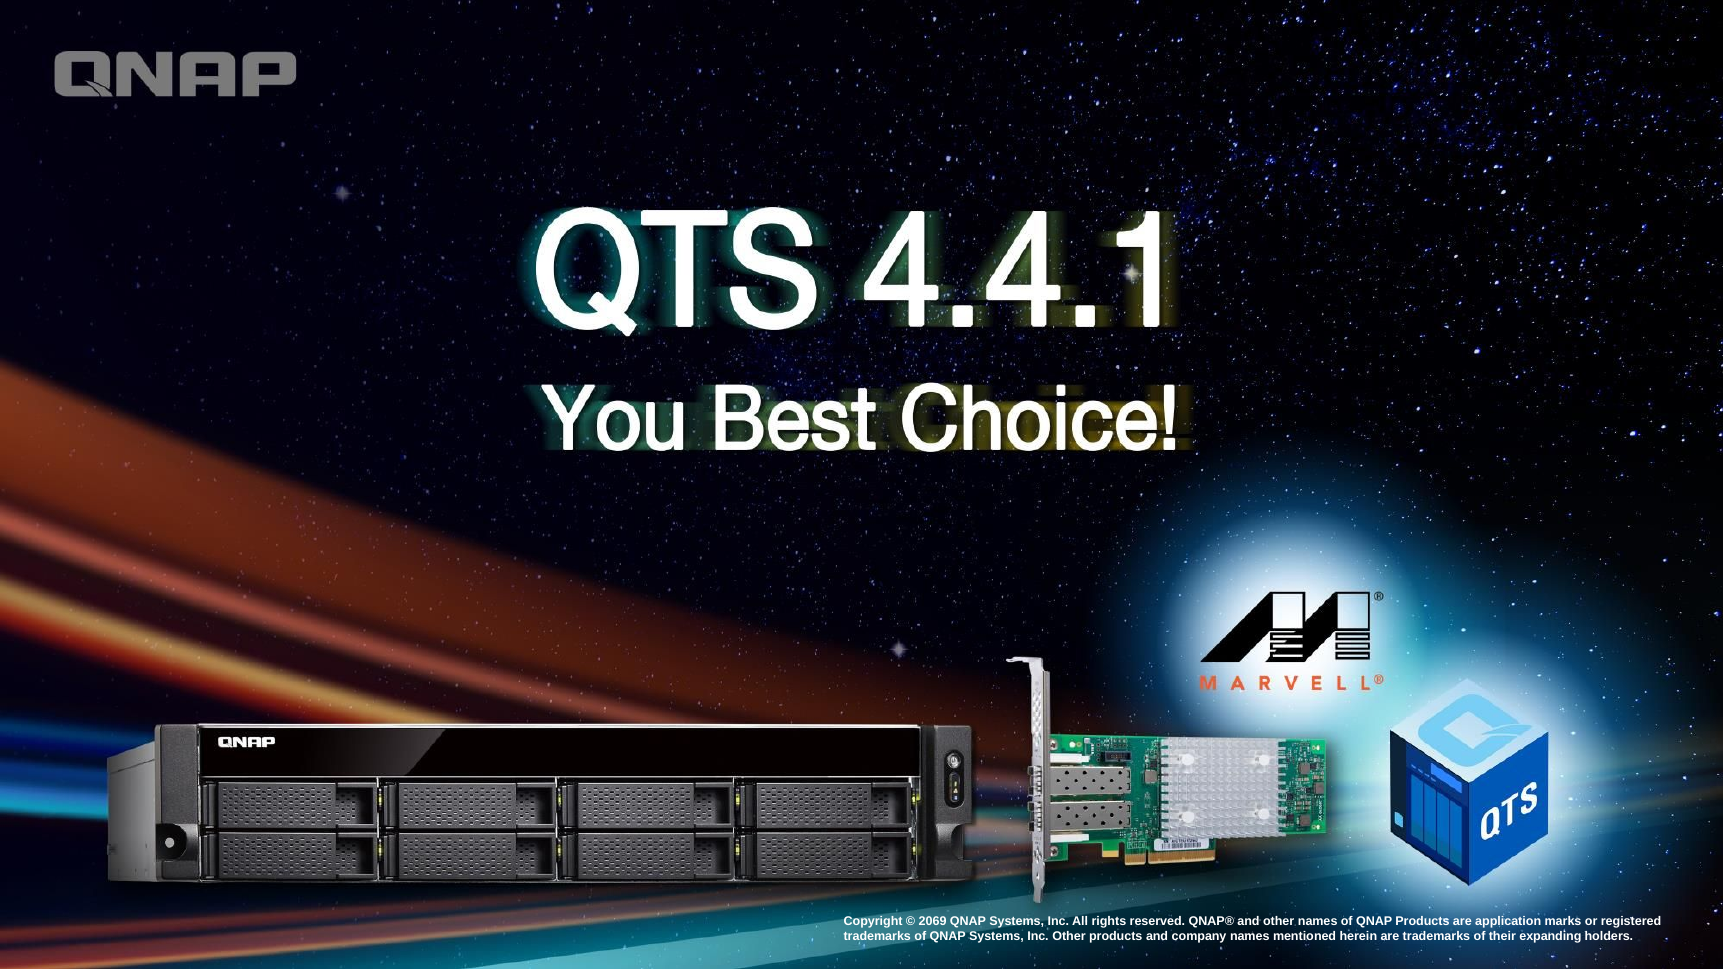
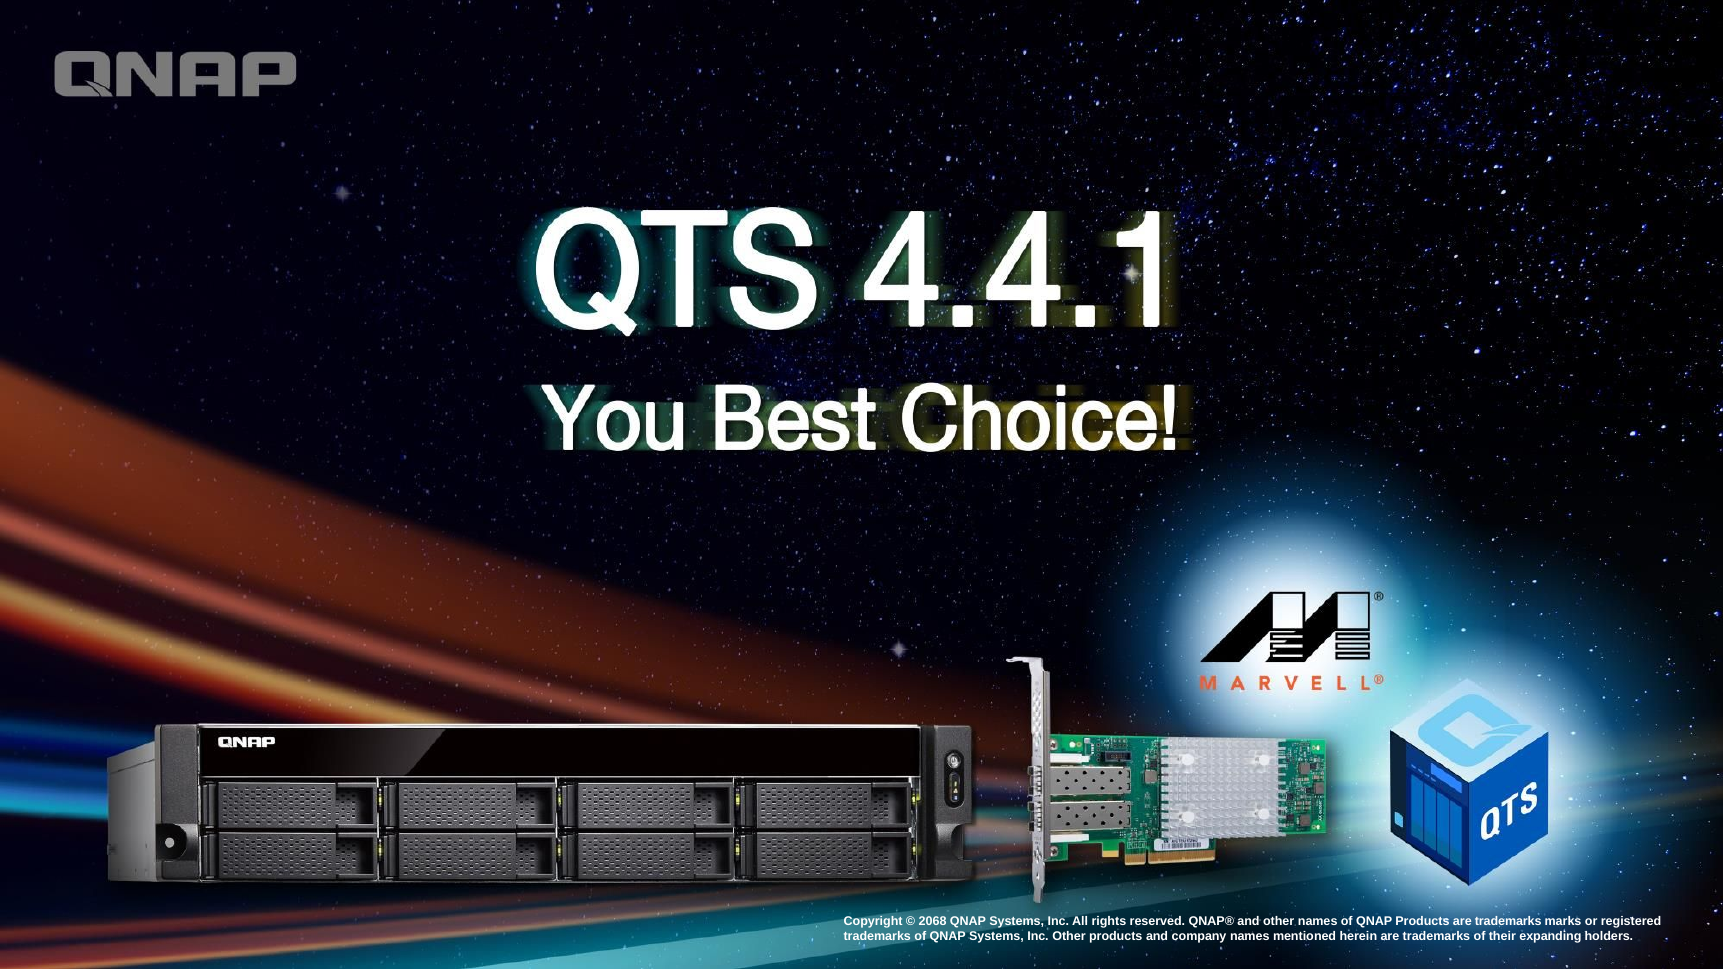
2069: 2069 -> 2068 (933, 921)
Products are application: application -> trademarks (1508, 921)
